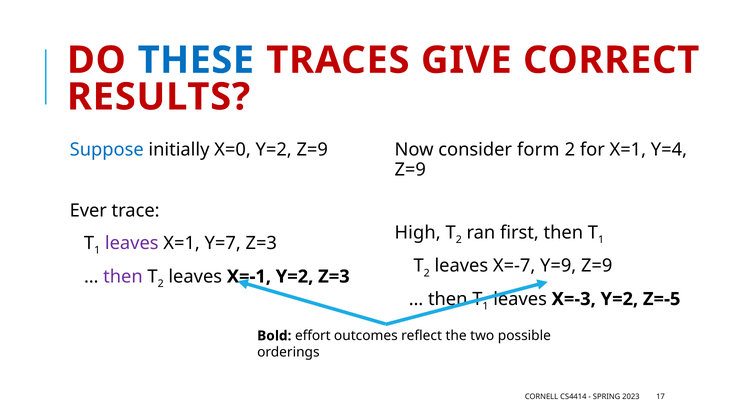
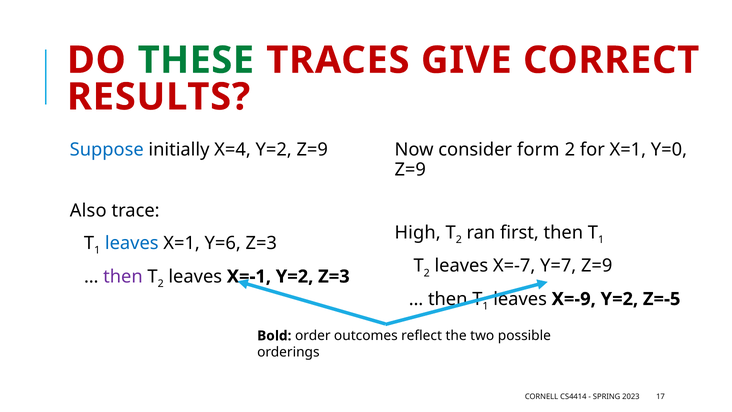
THESE colour: blue -> green (196, 60)
X=0: X=0 -> X=4 (233, 150)
Y=4: Y=4 -> Y=0 (669, 150)
Ever: Ever -> Also (88, 211)
leaves colour: purple -> blue (132, 243)
Y=7: Y=7 -> Y=6 (223, 243)
Y=9: Y=9 -> Y=7 (558, 266)
X=-3: X=-3 -> X=-9 (574, 299)
effort: effort -> order (313, 336)
